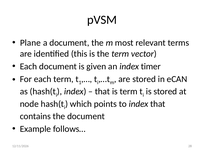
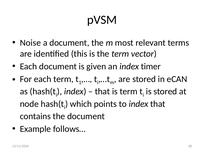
Plane: Plane -> Noise (30, 43)
